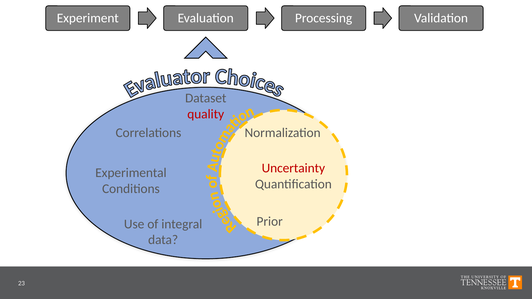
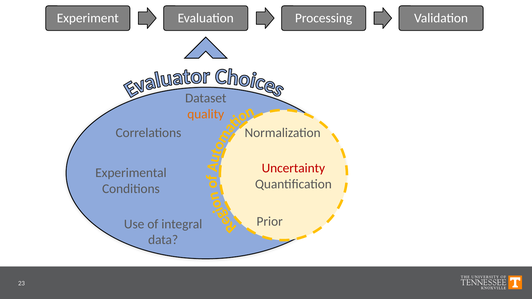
quality colour: red -> orange (206, 114)
